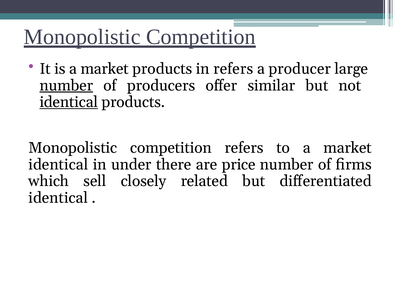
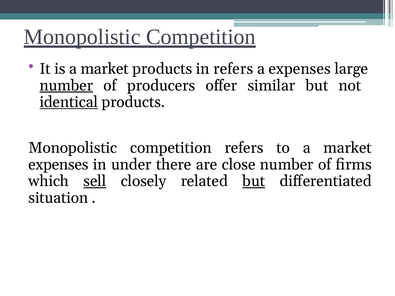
a producer: producer -> expenses (300, 69)
identical: identical -> expenses (58, 165)
price: price -> close (239, 165)
sell underline: none -> present (95, 181)
but underline: none -> present (254, 181)
identical: identical -> situation (58, 198)
